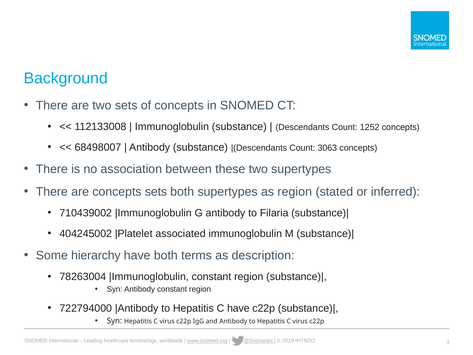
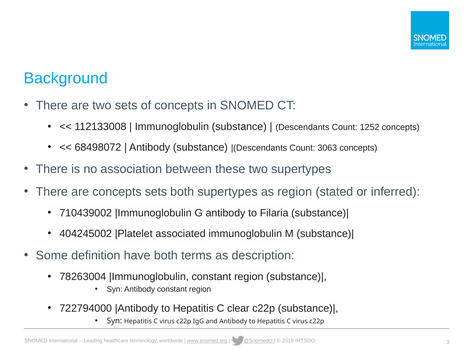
68498007: 68498007 -> 68498072 (98, 147)
hierarchy: hierarchy -> definition (96, 255)
C have: have -> clear (238, 308)
